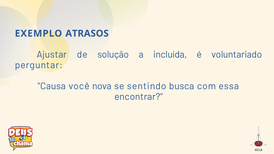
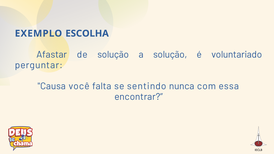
ATRASOS: ATRASOS -> ESCOLHA (87, 33)
Ajustar: Ajustar -> Afastar (52, 55)
a incluída: incluída -> solução (170, 55)
nova: nova -> falta (102, 86)
busca: busca -> nunca (182, 86)
